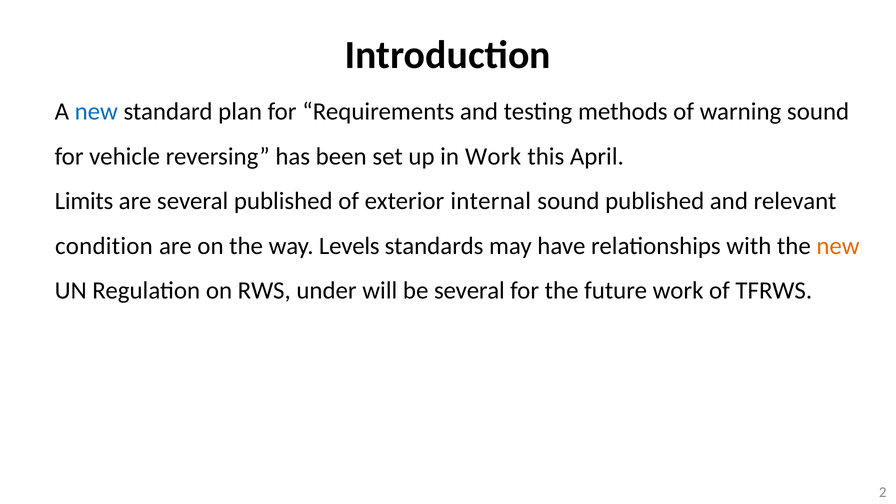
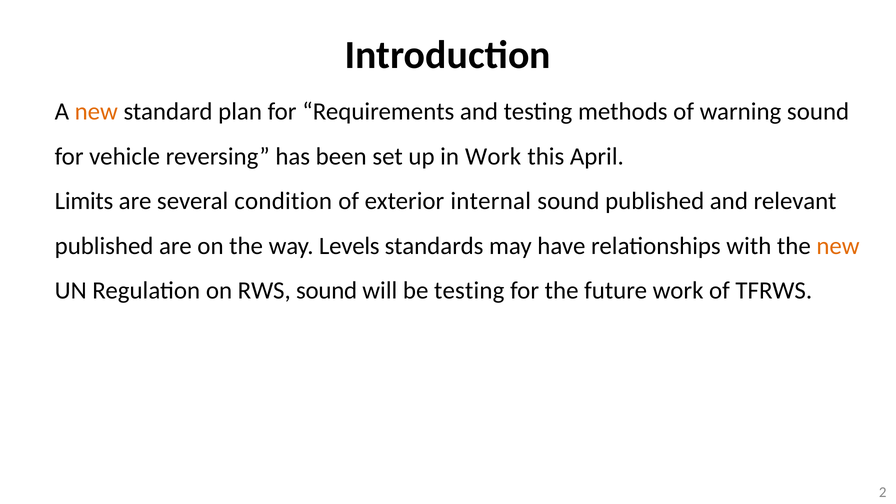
new colour: blue -> orange (96, 112)
several published: published -> condition (283, 201)
condition: condition -> published (104, 246)
RWS under: under -> sound (327, 291)
be several: several -> testing (469, 291)
